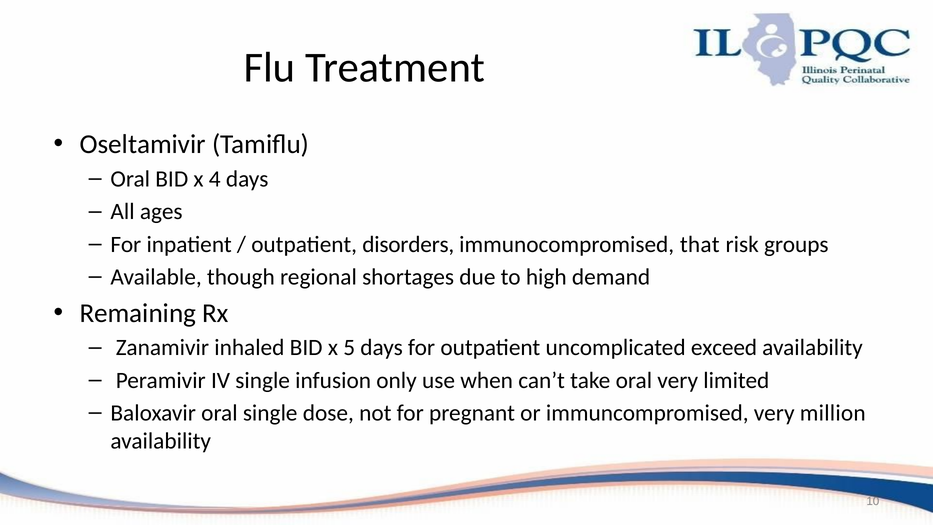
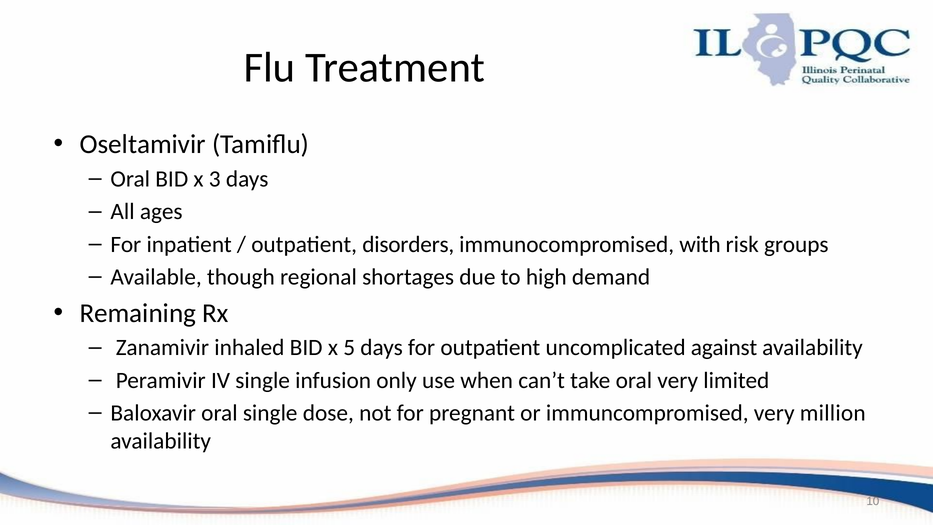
4: 4 -> 3 (215, 179)
that: that -> with (700, 244)
exceed: exceed -> against (724, 348)
